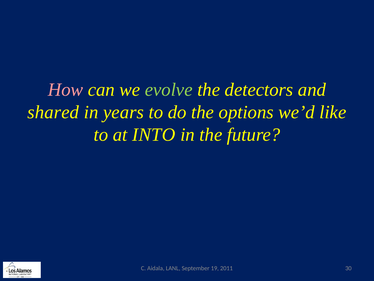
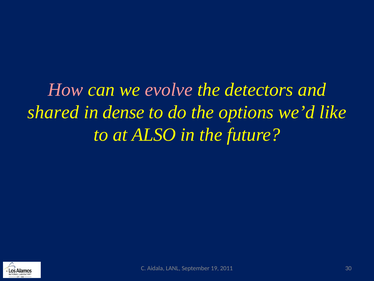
evolve colour: light green -> pink (169, 89)
years: years -> dense (124, 112)
INTO: INTO -> ALSO (154, 134)
